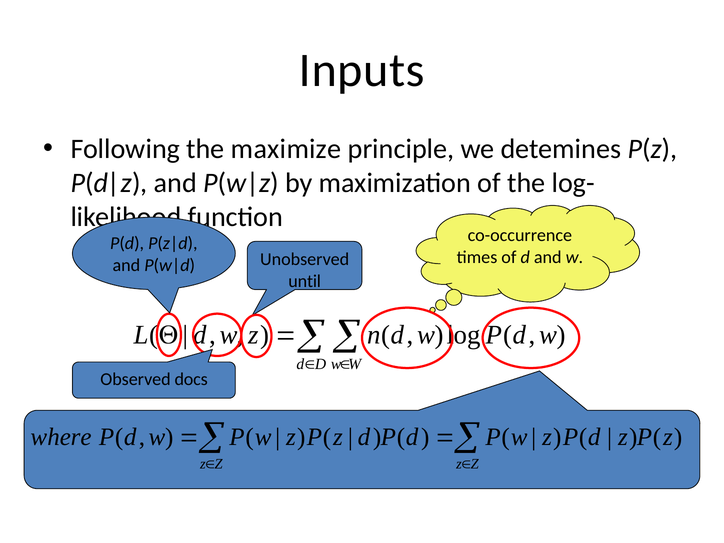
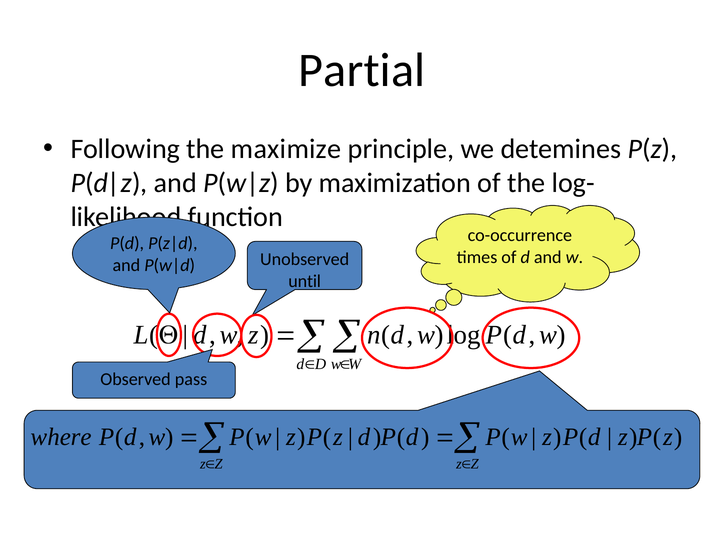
Inputs: Inputs -> Partial (362, 70)
docs: docs -> pass (191, 379)
